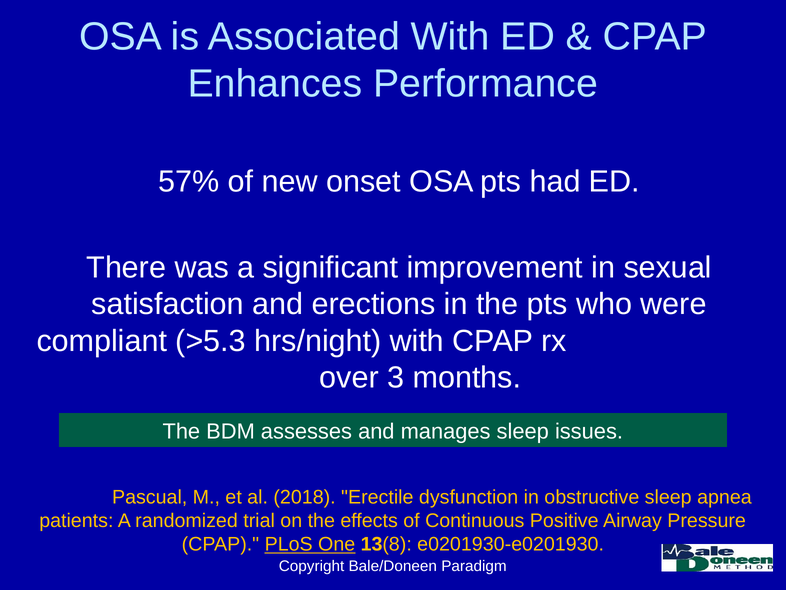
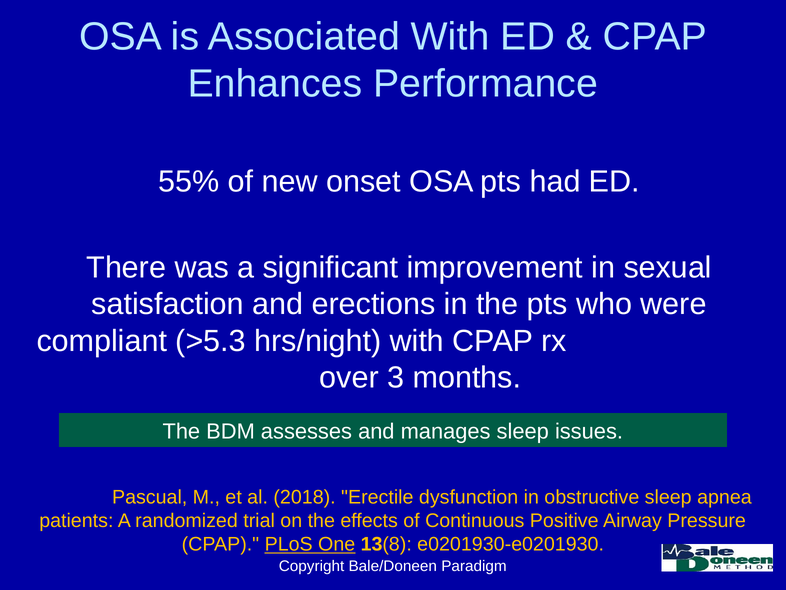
57%: 57% -> 55% (189, 182)
